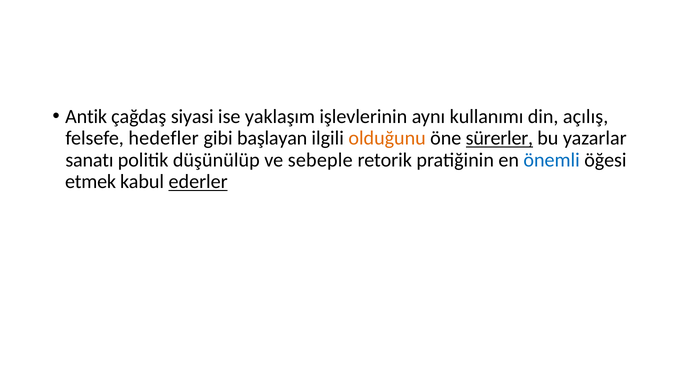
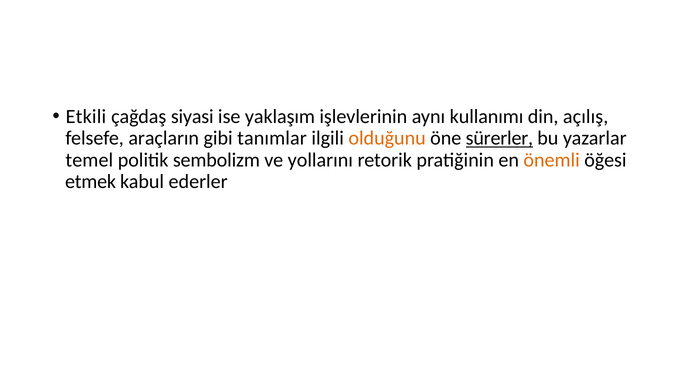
Antik: Antik -> Etkili (86, 116)
hedefler: hedefler -> araçların (164, 138)
başlayan: başlayan -> tanımlar (272, 138)
sanatı: sanatı -> temel (89, 160)
düşünülüp: düşünülüp -> sembolizm (216, 160)
sebeple: sebeple -> yollarını (320, 160)
önemli colour: blue -> orange (552, 160)
ederler underline: present -> none (198, 182)
